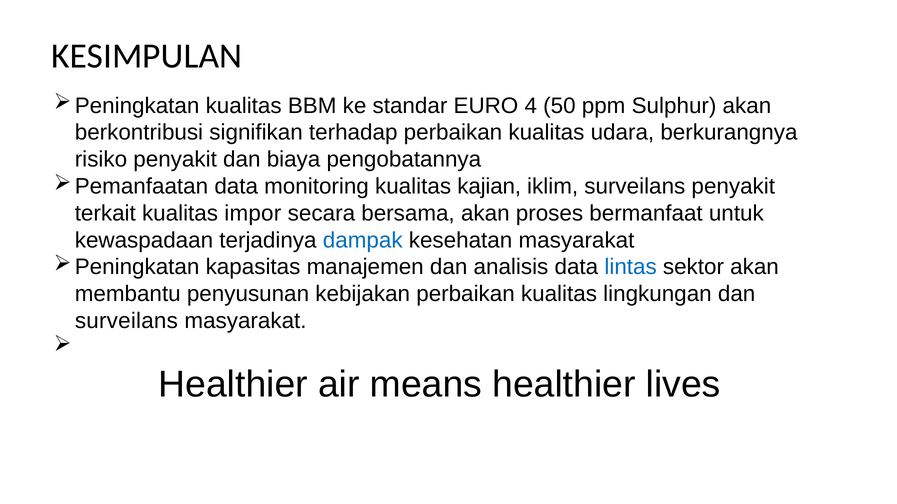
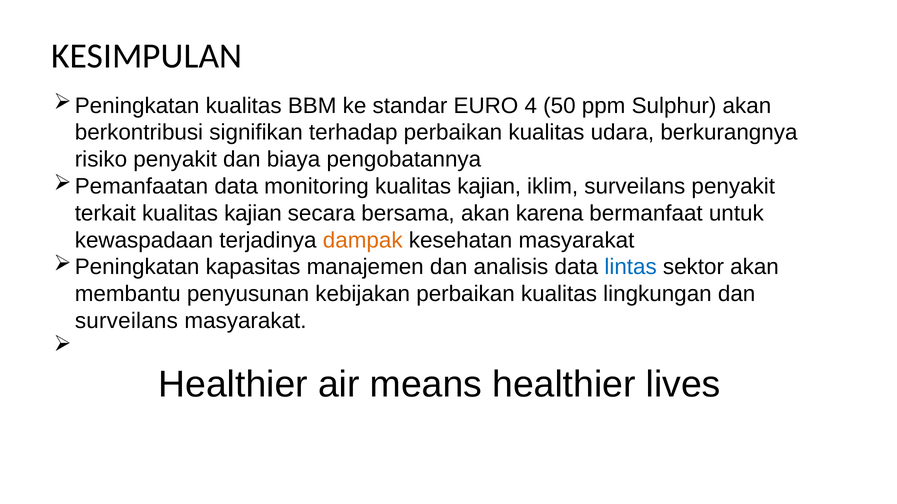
terkait kualitas impor: impor -> kajian (253, 213)
proses: proses -> karena (550, 213)
dampak colour: blue -> orange (363, 240)
